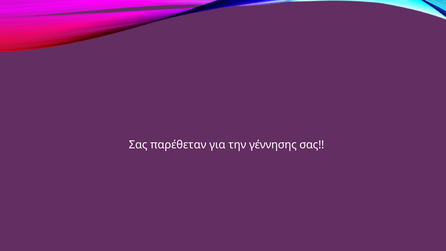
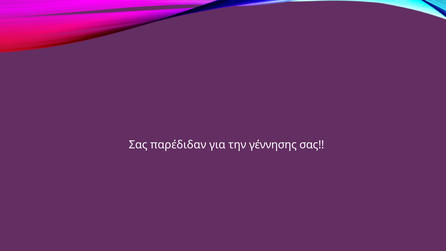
παρέθεταν: παρέθεταν -> παρέδιδαν (178, 145)
